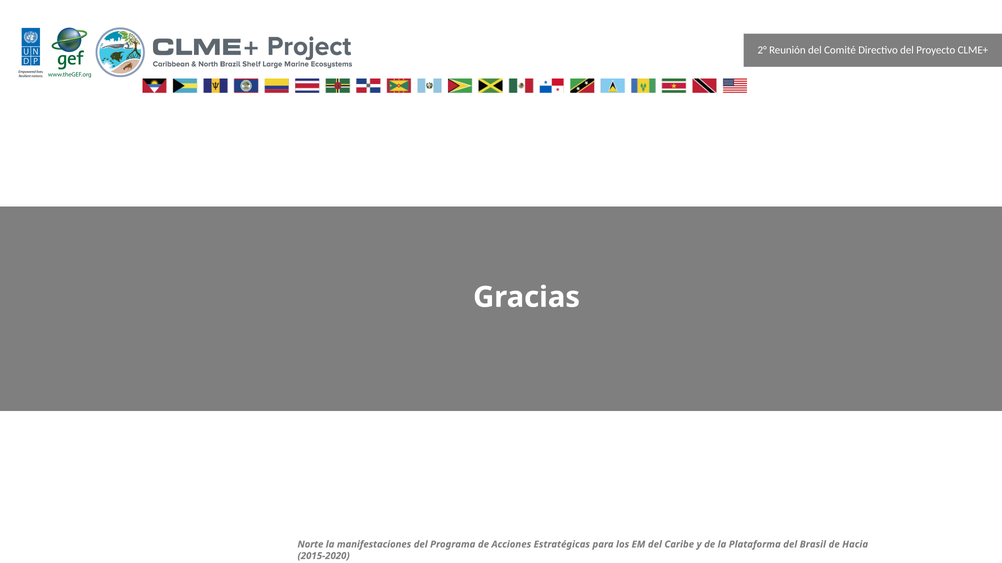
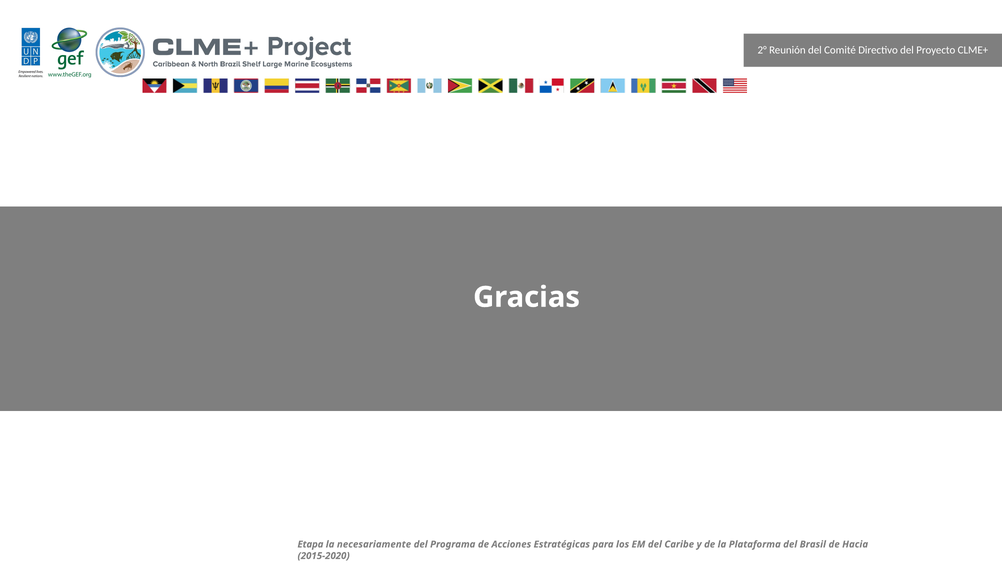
Norte: Norte -> Etapa (310, 545)
manifestaciones: manifestaciones -> necesariamente (374, 545)
